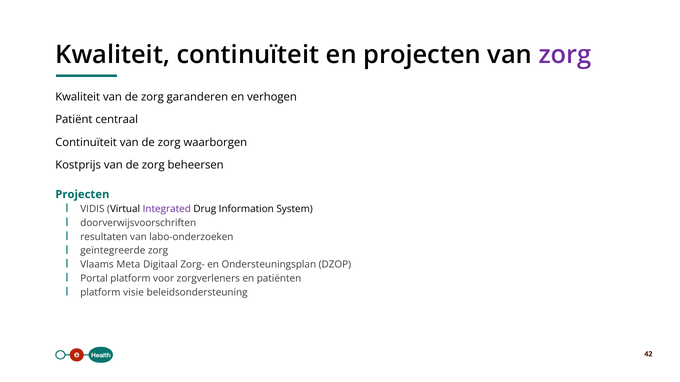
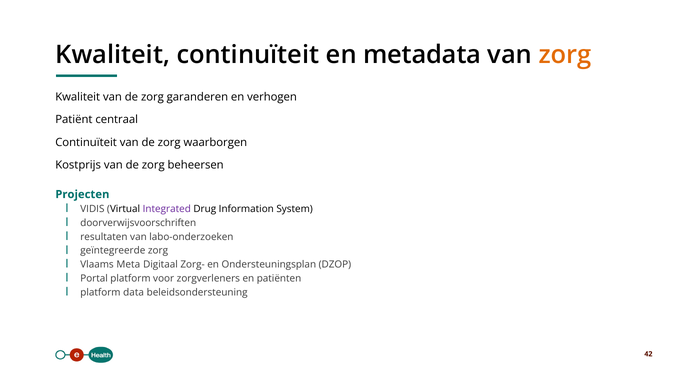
en projecten: projecten -> metadata (422, 55)
zorg colour: purple -> orange (565, 55)
visie: visie -> data (134, 293)
